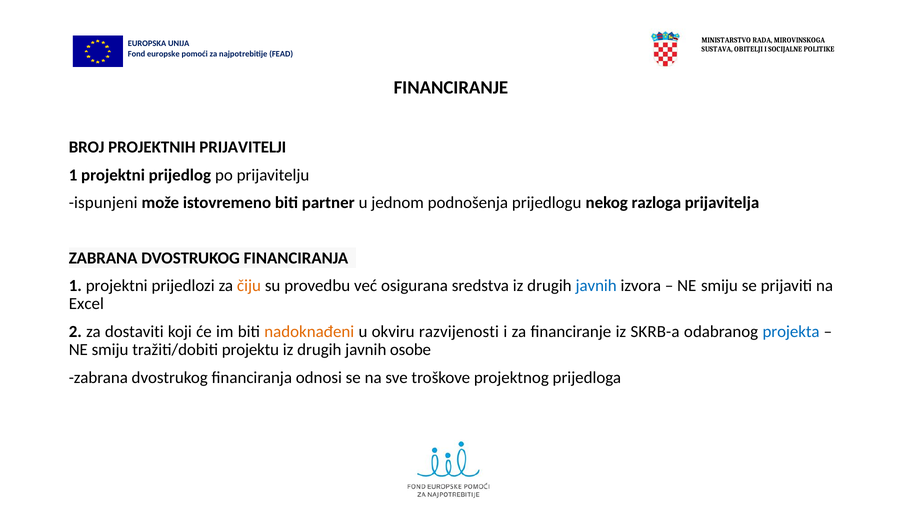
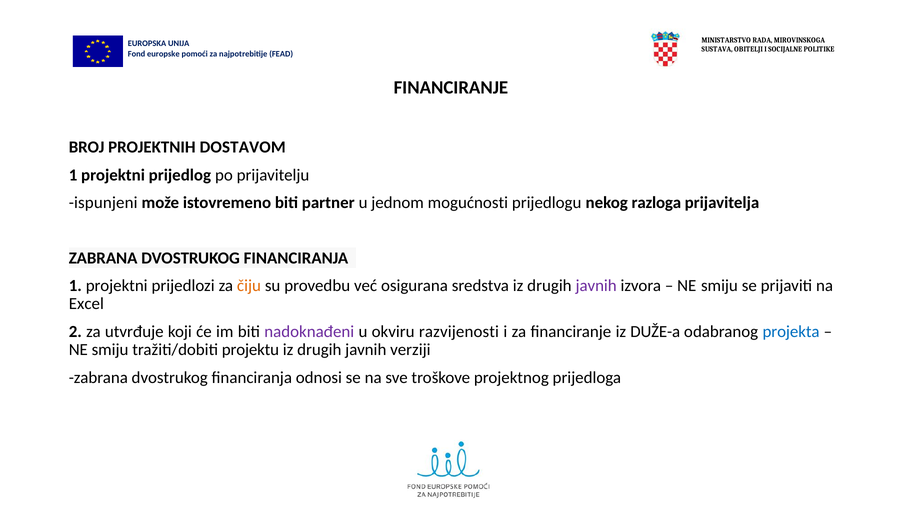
PRIJAVITELJI: PRIJAVITELJI -> DOSTAVOM (243, 147)
podnošenja: podnošenja -> mogućnosti (468, 203)
javnih colour: blue -> purple (596, 286)
dostaviti: dostaviti -> utvrđuje (134, 332)
nadoknađeni colour: orange -> purple (309, 332)
SKRB-a: SKRB-a -> DUŽE-a (655, 332)
osobe: osobe -> verziji (410, 350)
